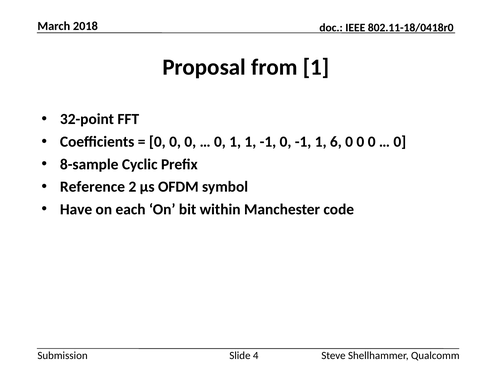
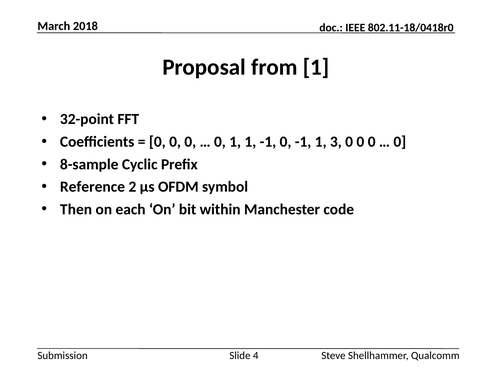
6: 6 -> 3 (336, 142)
Have: Have -> Then (76, 209)
